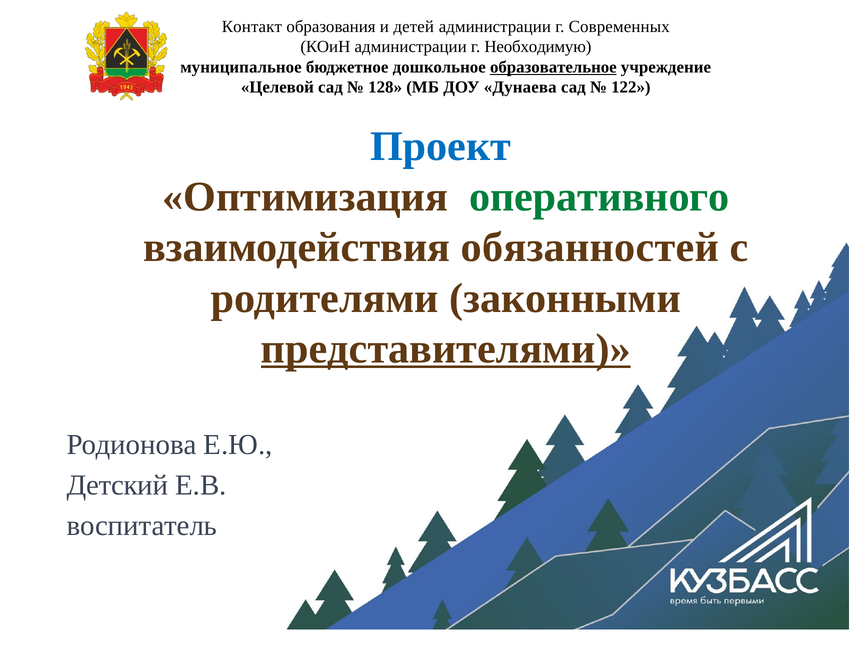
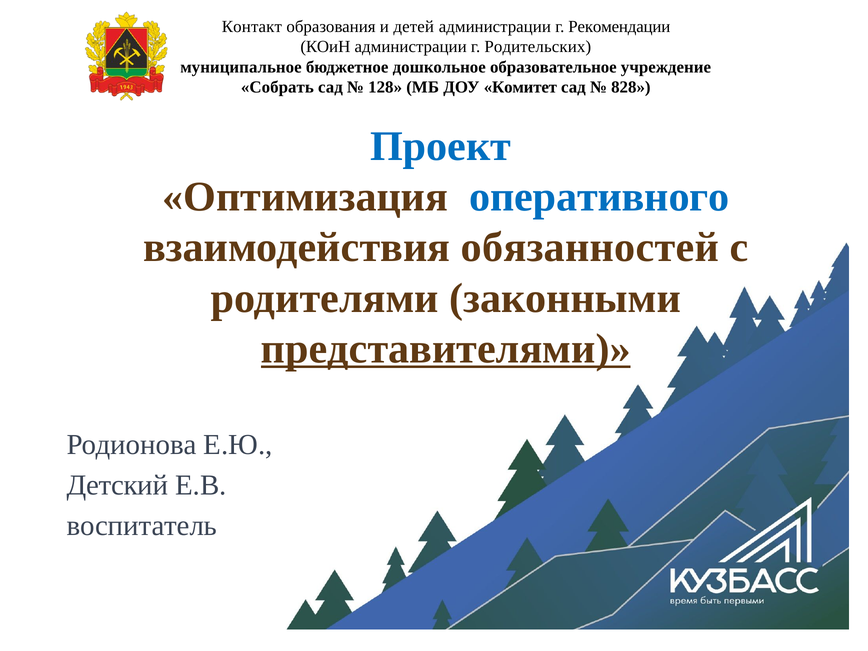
Современных: Современных -> Рекомендации (619, 27)
Необходимую: Необходимую -> Родительских (538, 47)
образовательное underline: present -> none (553, 67)
Целевой: Целевой -> Собрать (277, 87)
Дунаева: Дунаева -> Комитет (520, 87)
122: 122 -> 828 (631, 87)
оперативного colour: green -> blue (599, 197)
